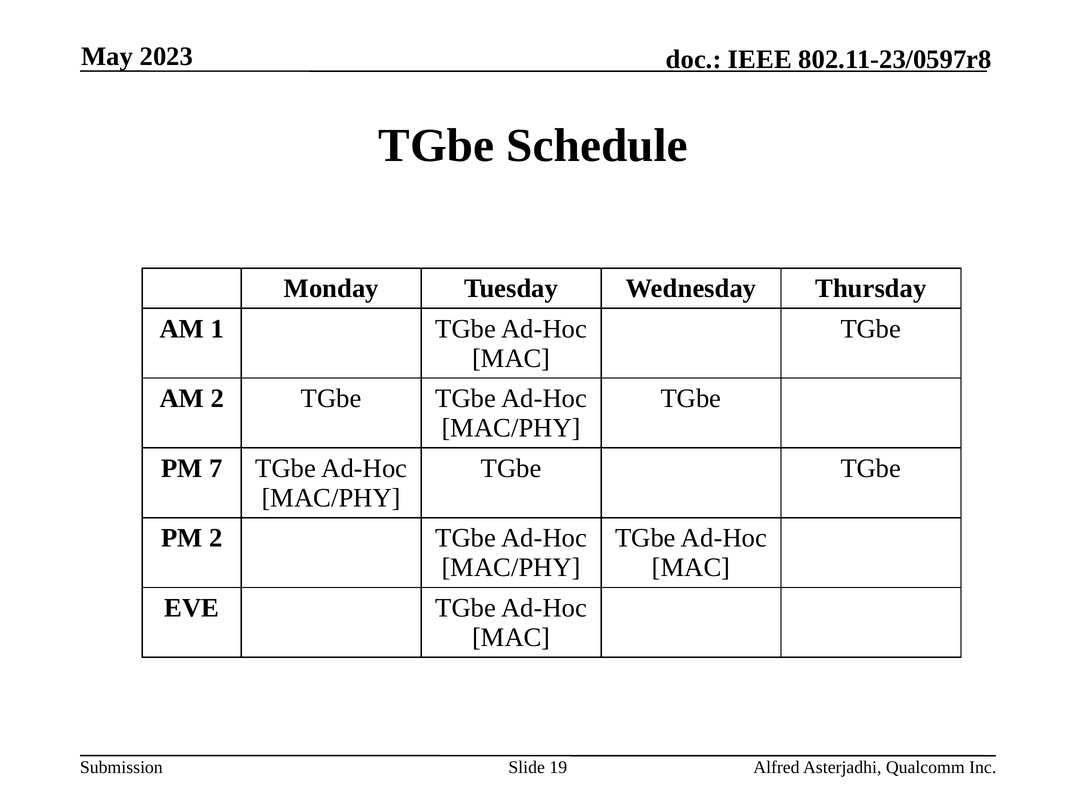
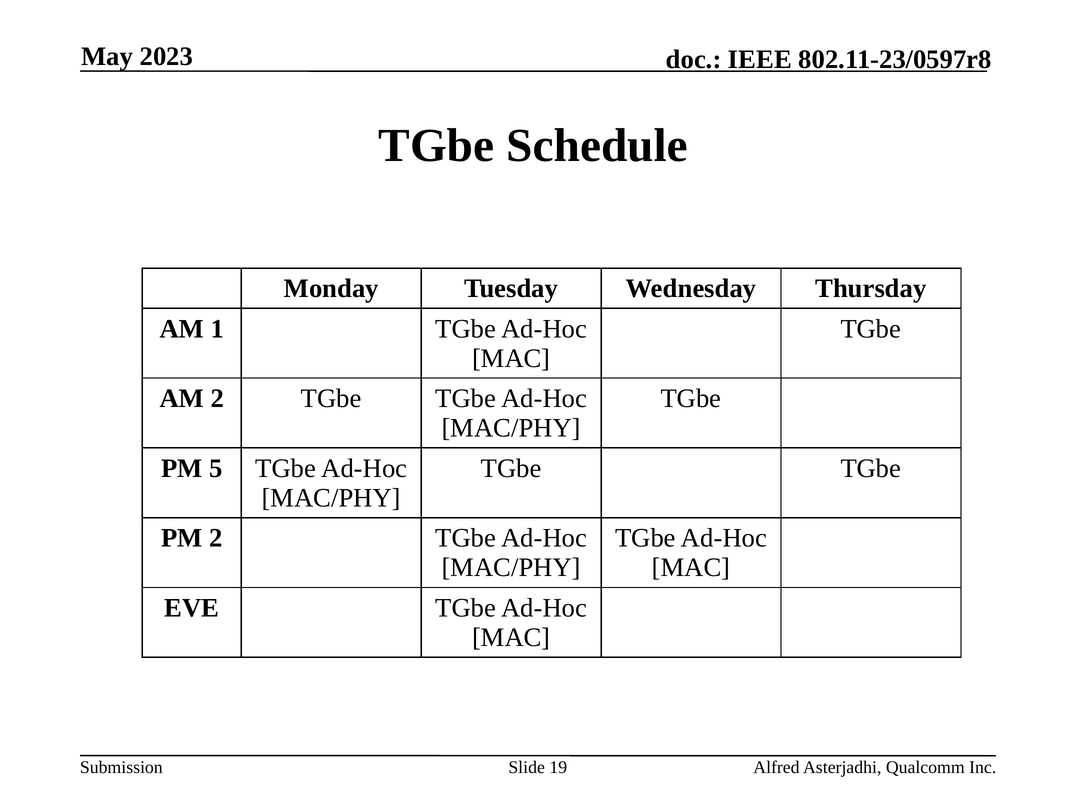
7: 7 -> 5 (216, 468)
